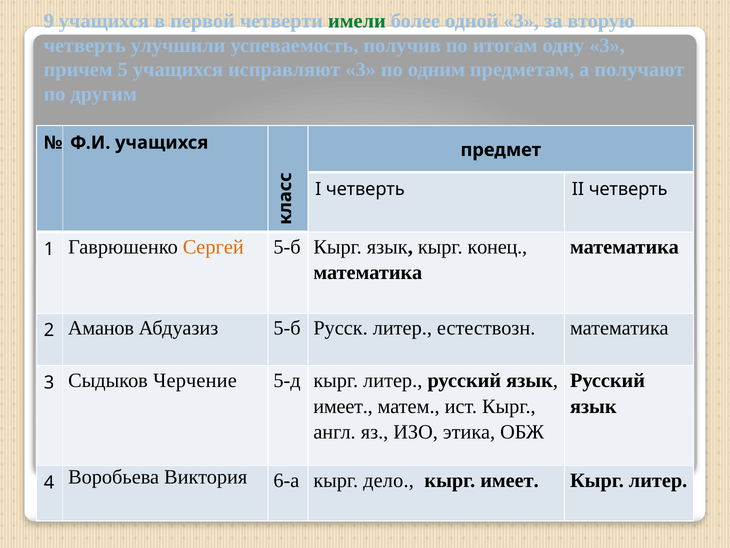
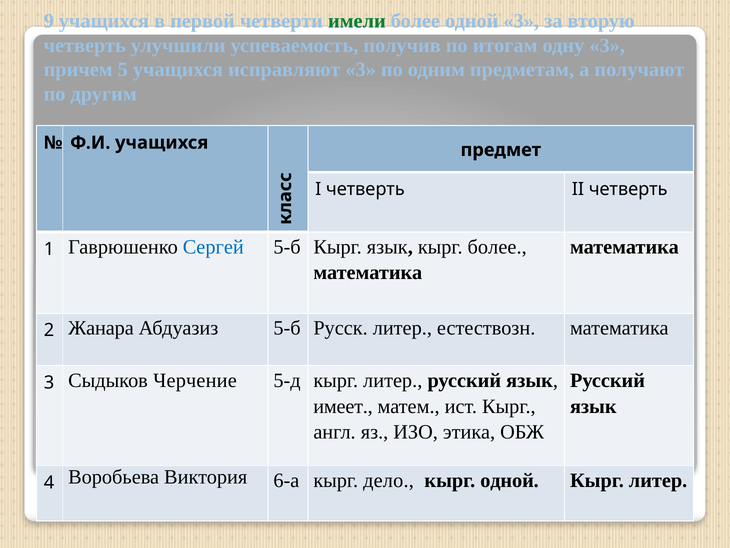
Сергей colour: orange -> blue (213, 247)
кырг конец: конец -> более (497, 247)
Аманов: Аманов -> Жанара (101, 328)
кырг имеет: имеет -> одной (510, 480)
